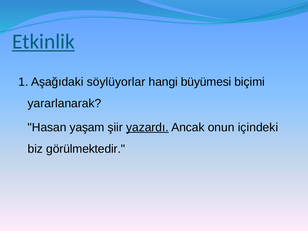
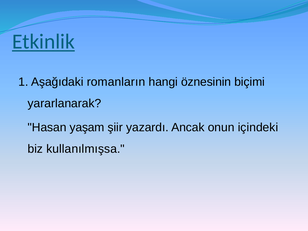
söylüyorlar: söylüyorlar -> romanların (116, 82)
büyümesi: büyümesi -> öznesinin (206, 82)
yazardı underline: present -> none (147, 127)
görülmektedir: görülmektedir -> kullanılmışsa (86, 149)
